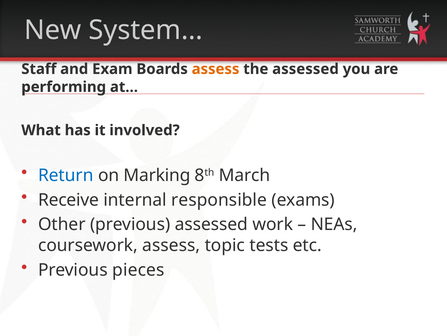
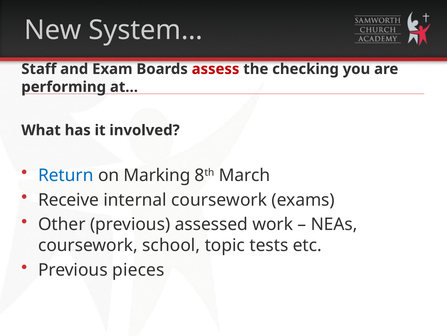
assess colour: orange -> red (216, 69)
the assessed: assessed -> checking (306, 69)
internal responsible: responsible -> coursework (219, 199)
coursework assess: assess -> school (171, 245)
